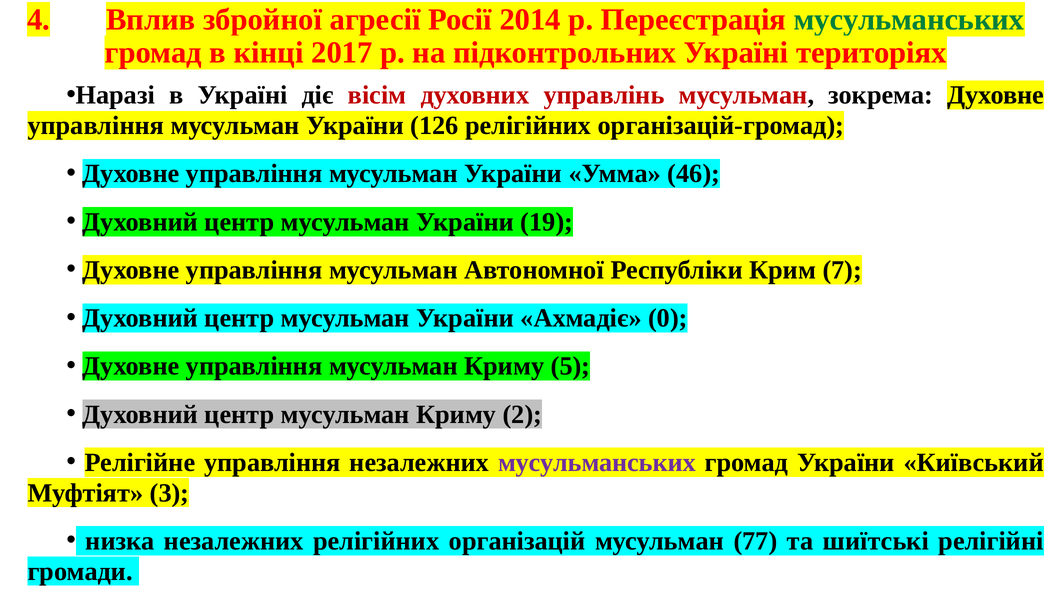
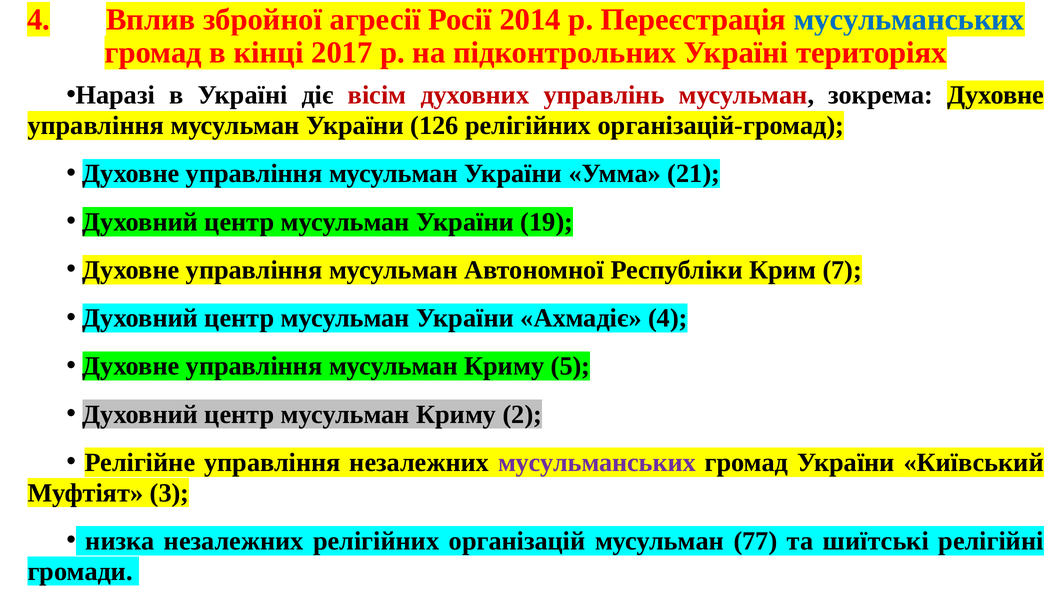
мусульманських colour: green -> blue (909, 19)
46: 46 -> 21 (694, 174)
Ахмадіє 0: 0 -> 4 (668, 318)
